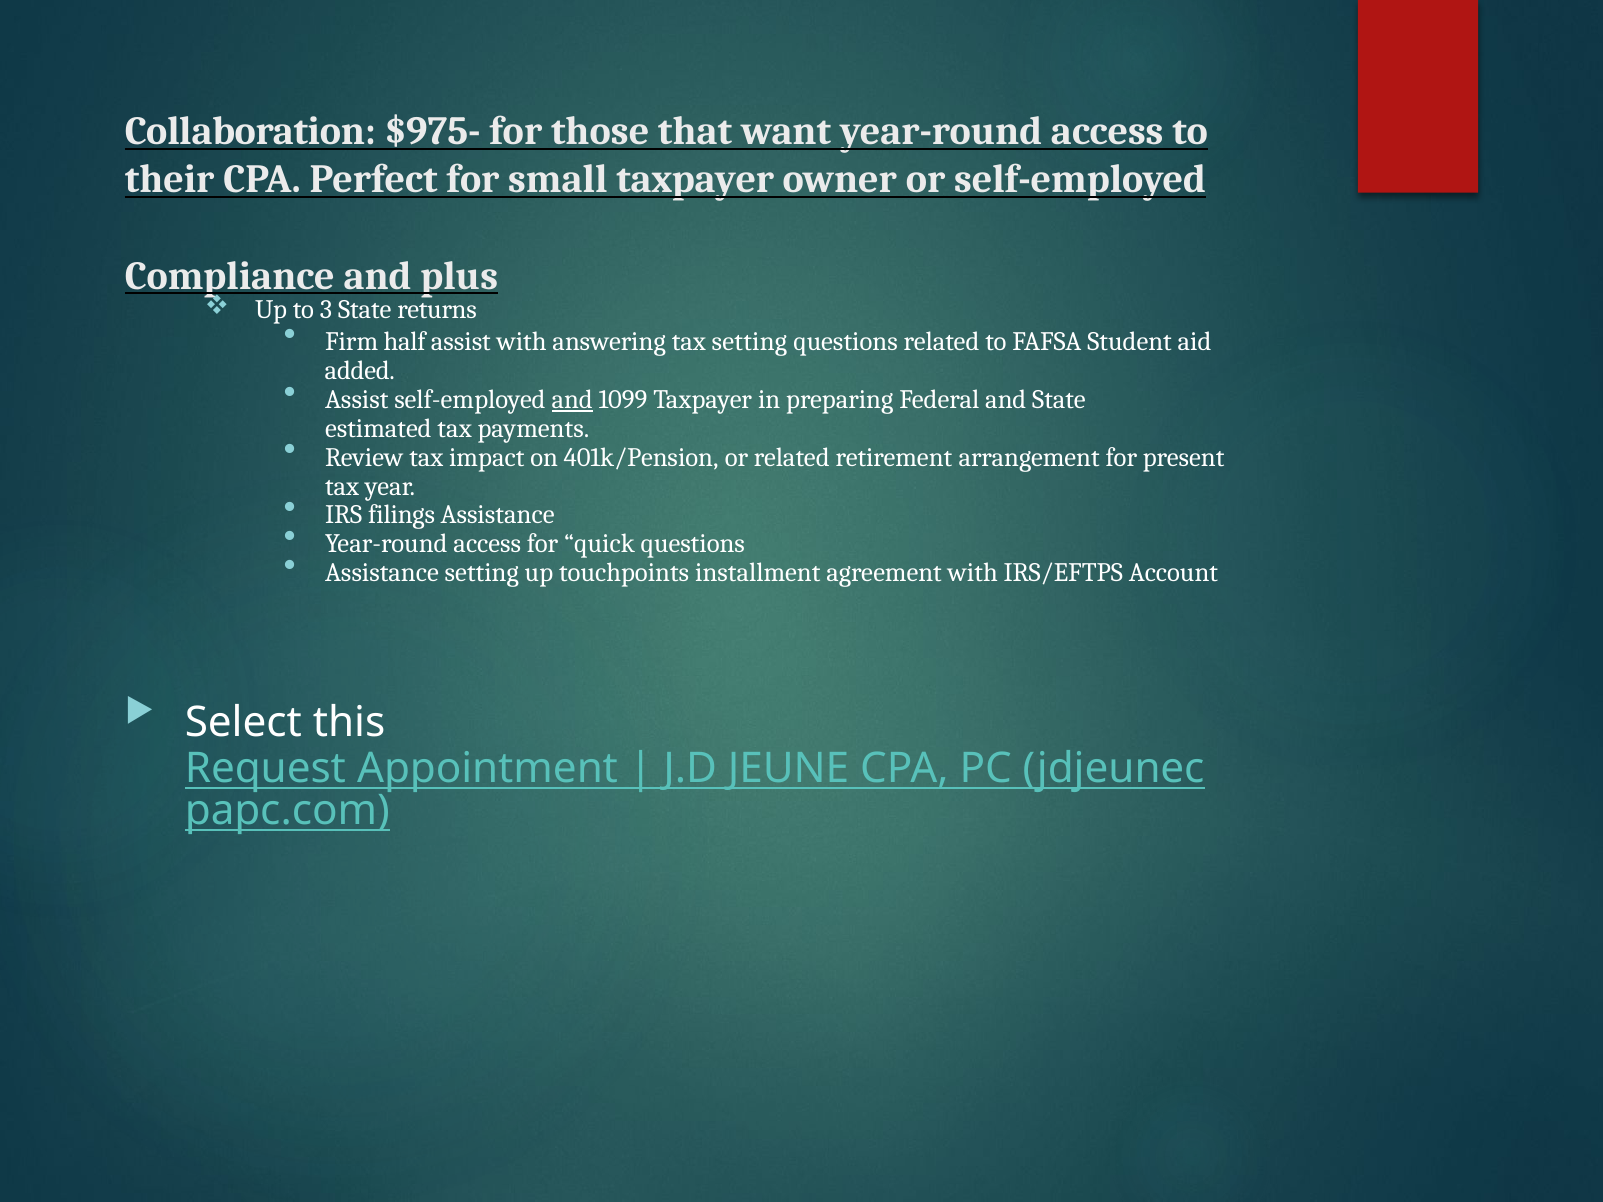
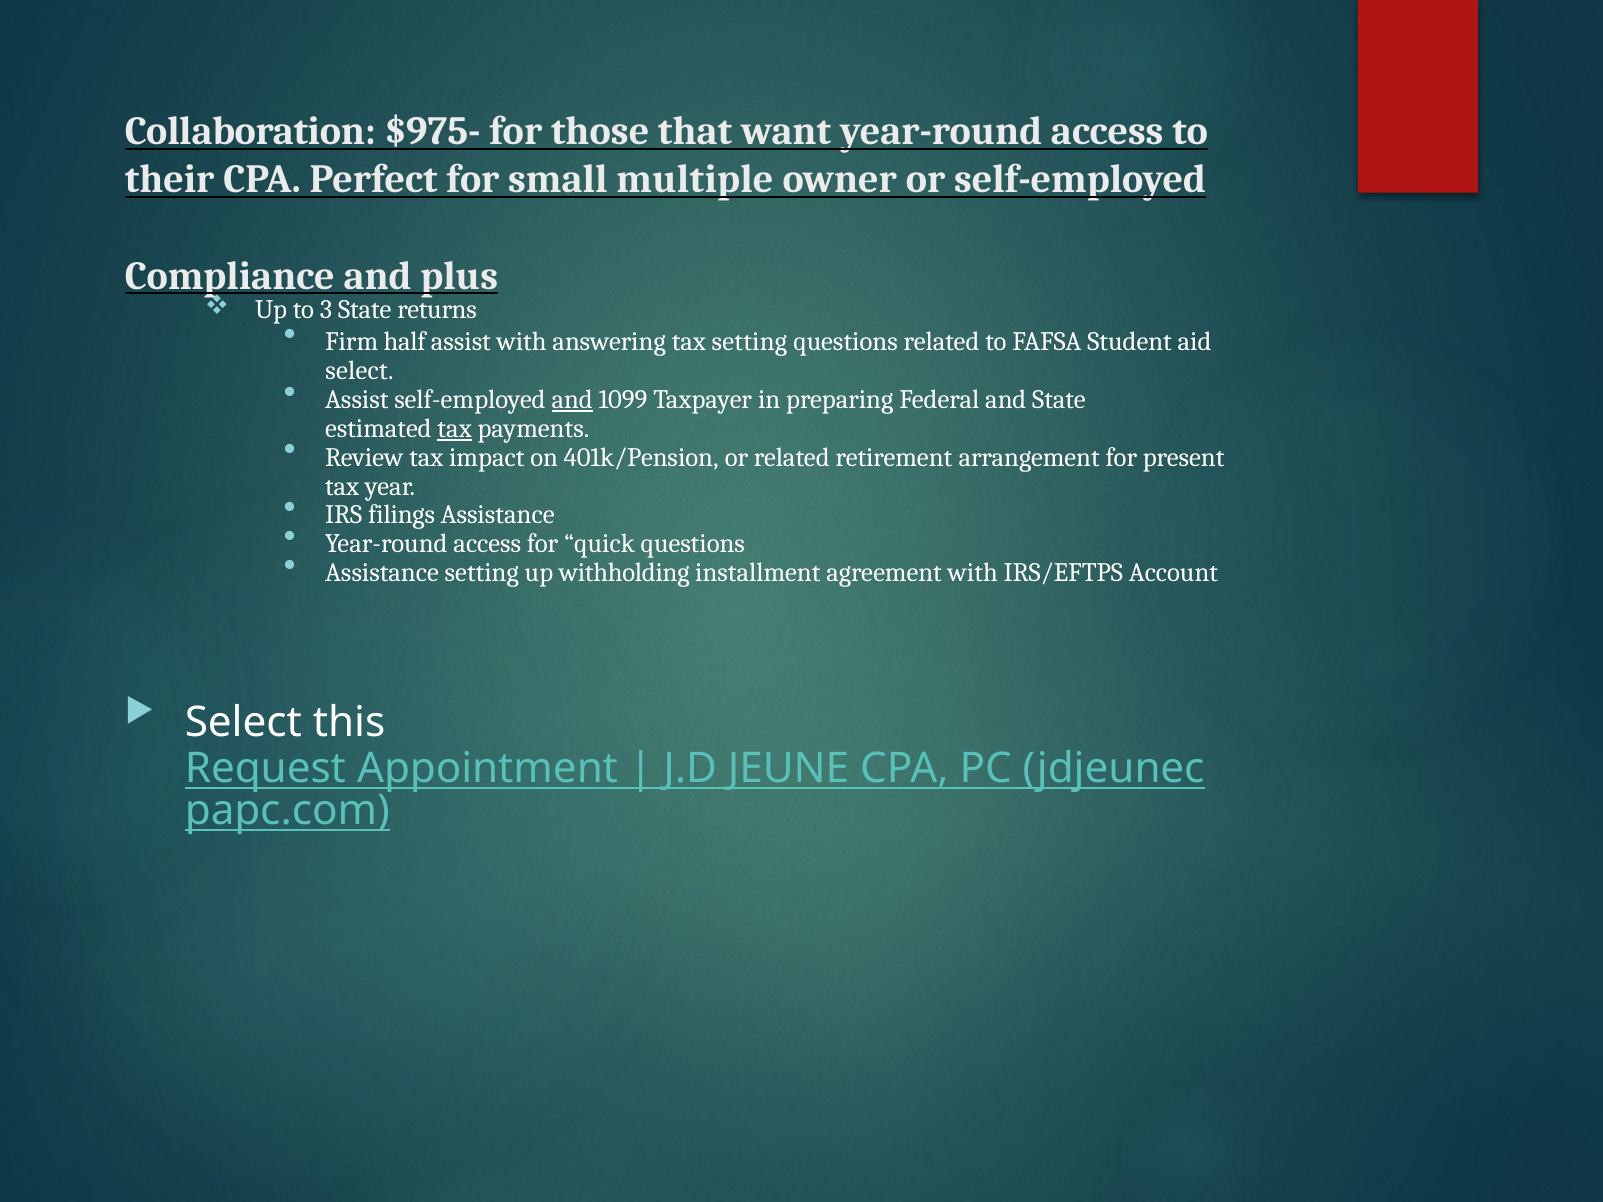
small taxpayer: taxpayer -> multiple (695, 180)
added: added -> select (360, 371)
tax underline: none -> present (455, 429)
touchpoints: touchpoints -> withholding (624, 573)
